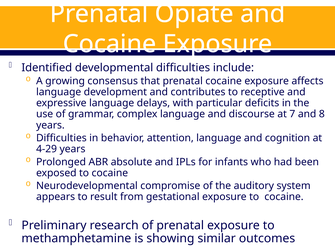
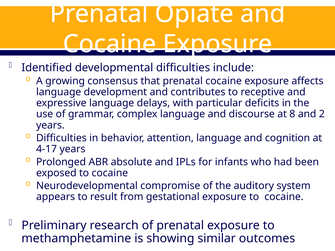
7: 7 -> 8 (292, 114)
8: 8 -> 2 (322, 114)
4-29: 4-29 -> 4-17 (47, 149)
